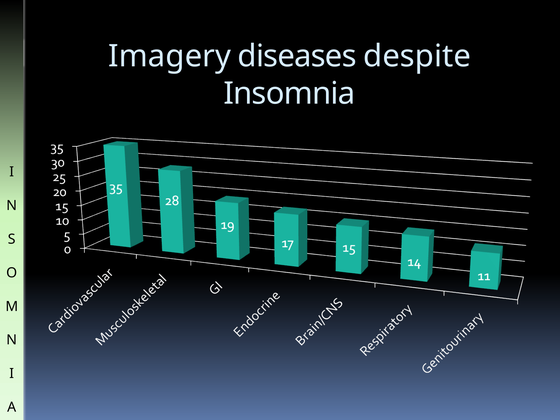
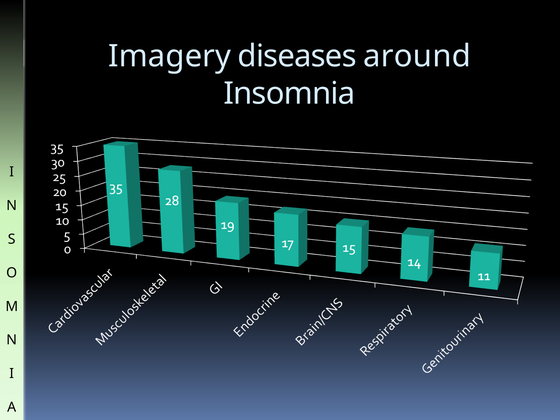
despite: despite -> around (417, 56)
